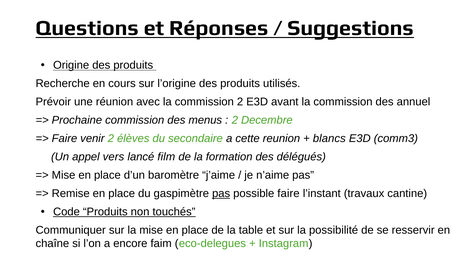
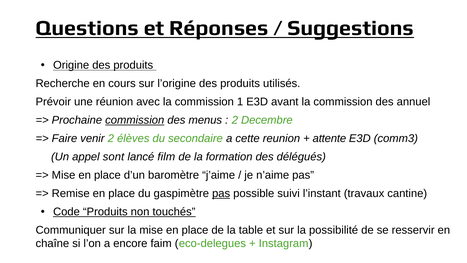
commission 2: 2 -> 1 (240, 102)
commission underline: none -> present (135, 120)
blancs: blancs -> attente (329, 138)
vers: vers -> sont (114, 157)
possible faire: faire -> suivi (289, 193)
